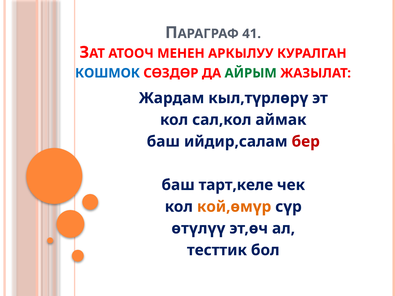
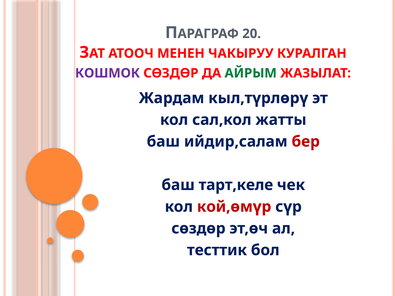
41: 41 -> 20 (252, 34)
АРКЫЛУУ: АРКЫЛУУ -> ЧАКЫРУУ (241, 53)
КОШМОК colour: blue -> purple (107, 73)
аймак: аймак -> жатты (281, 120)
кой,өмүр colour: orange -> red (234, 207)
өтүлүү: өтүлүү -> сөздөр (198, 229)
